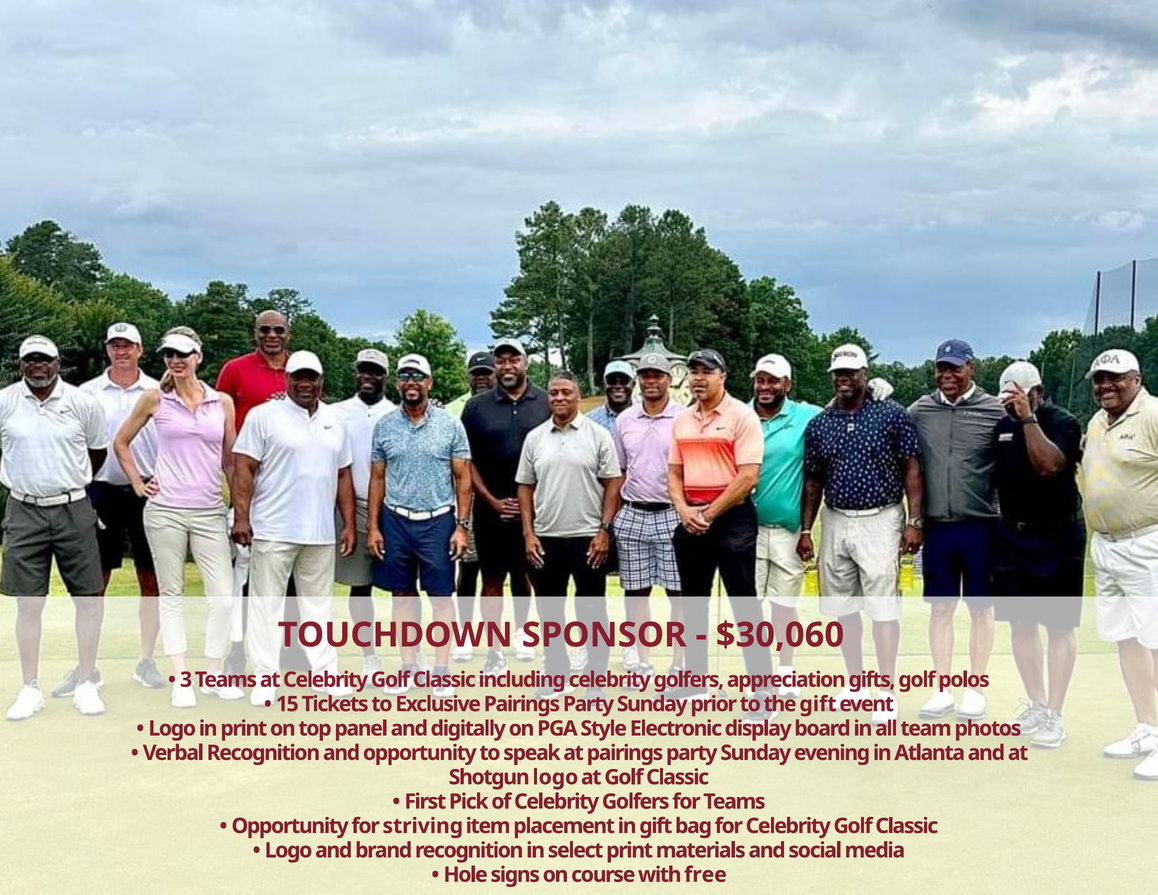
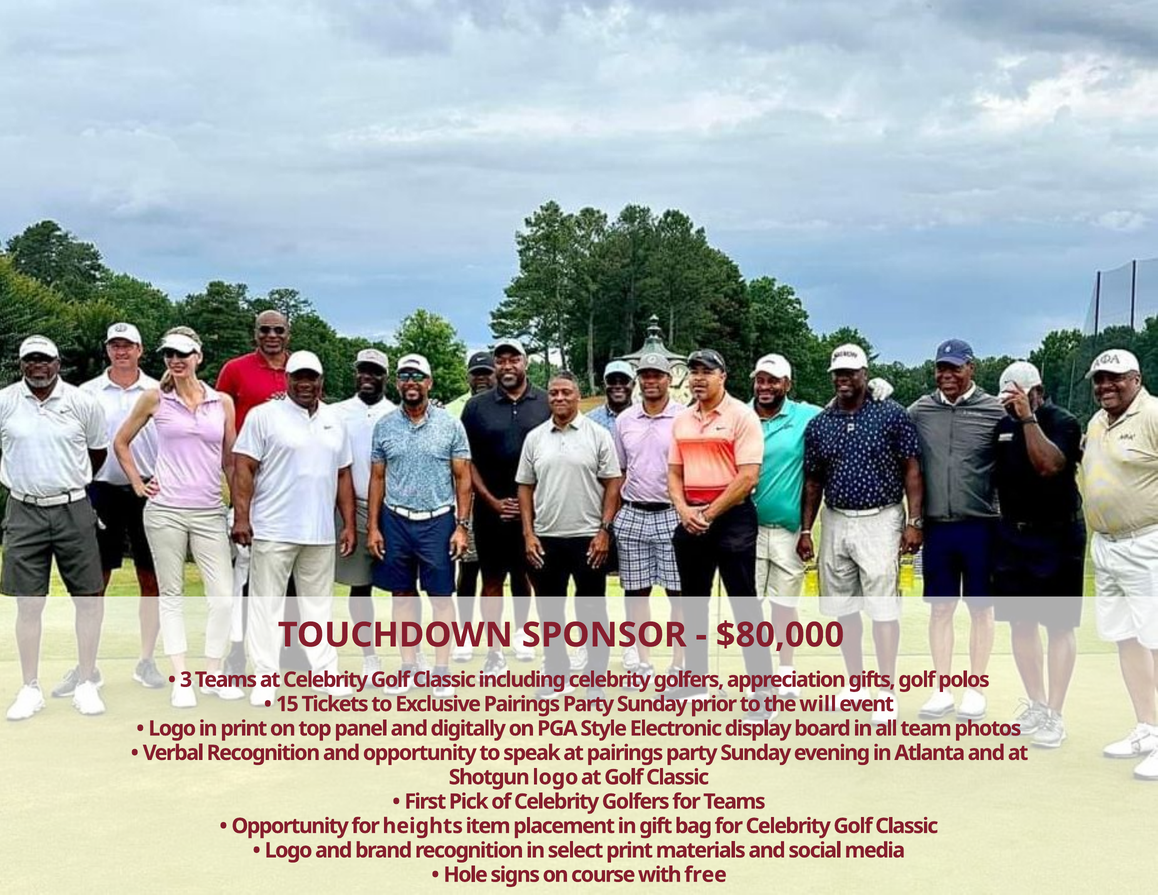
$30,060: $30,060 -> $80,000 (780, 635)
the gift: gift -> will (818, 704)
striving: striving -> heights (423, 826)
